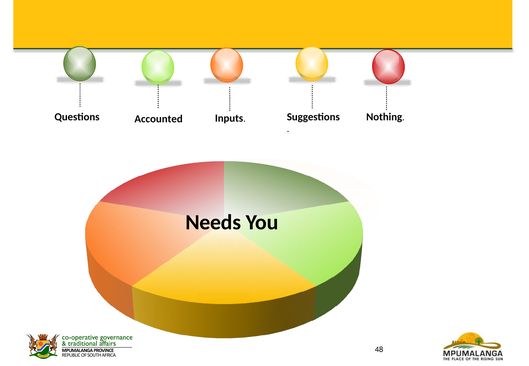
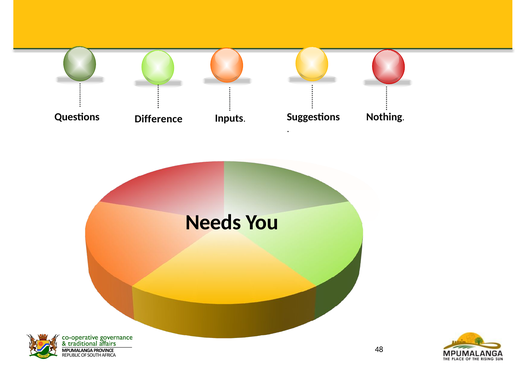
Accounted: Accounted -> Difference (159, 119)
